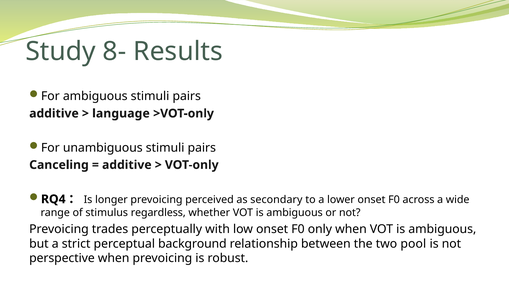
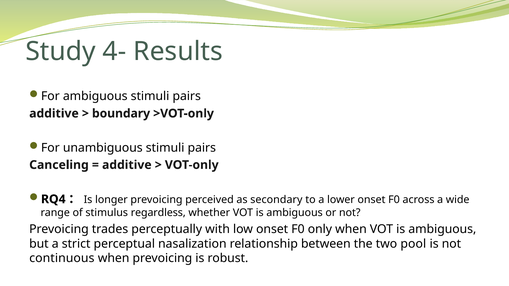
8-: 8- -> 4- (114, 51)
language: language -> boundary (121, 114)
background: background -> nasalization (192, 244)
perspective: perspective -> continuous (62, 259)
